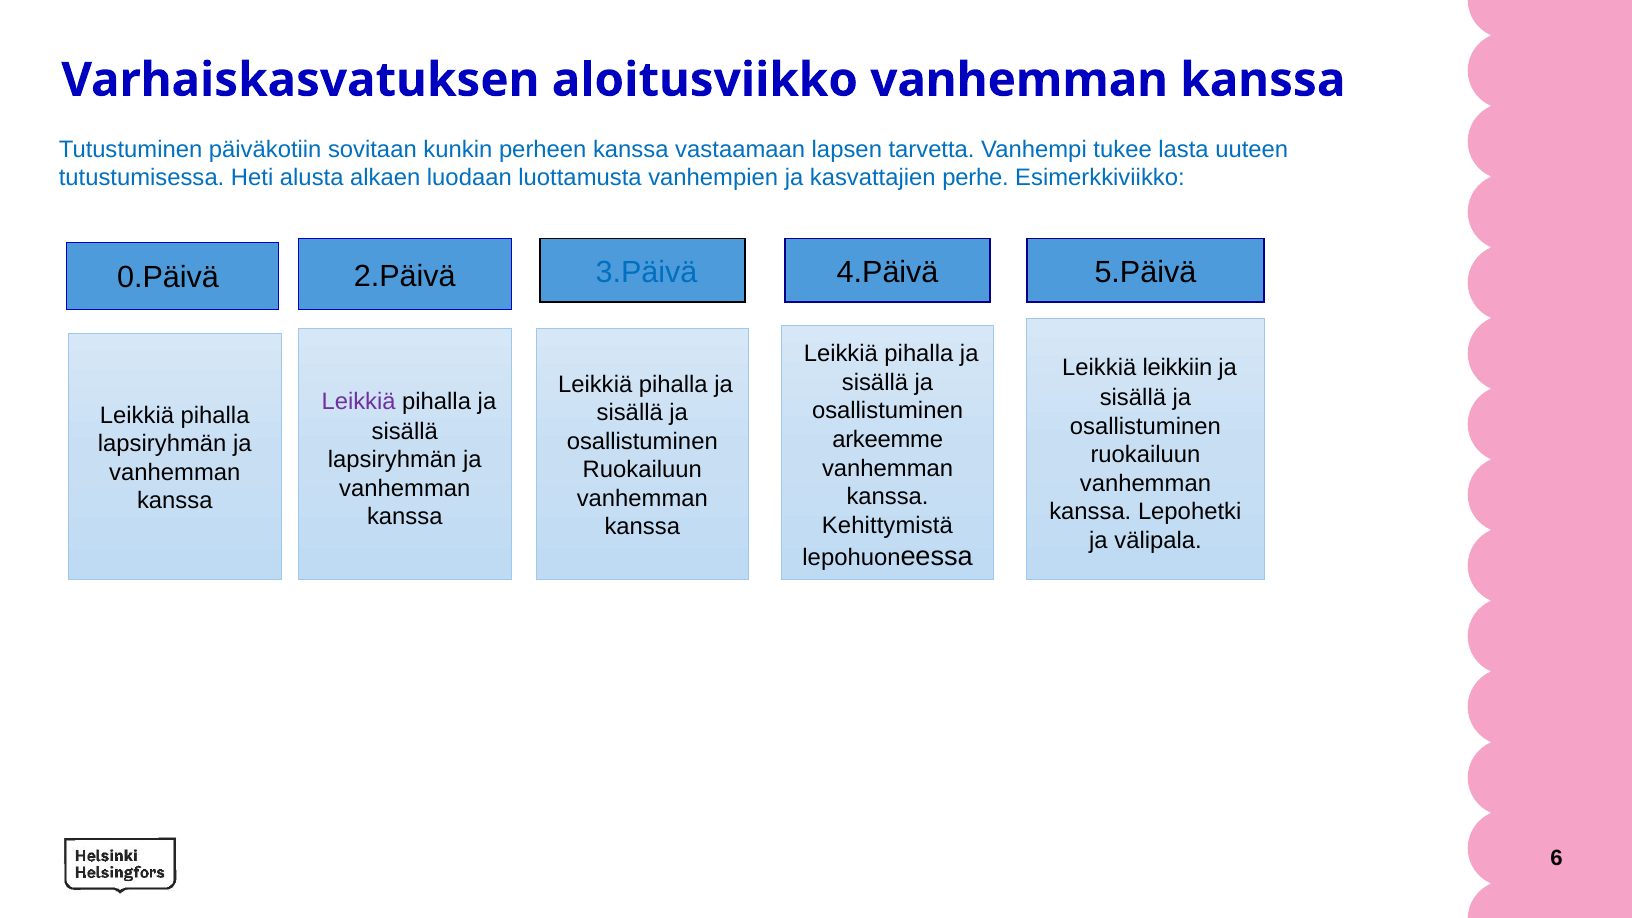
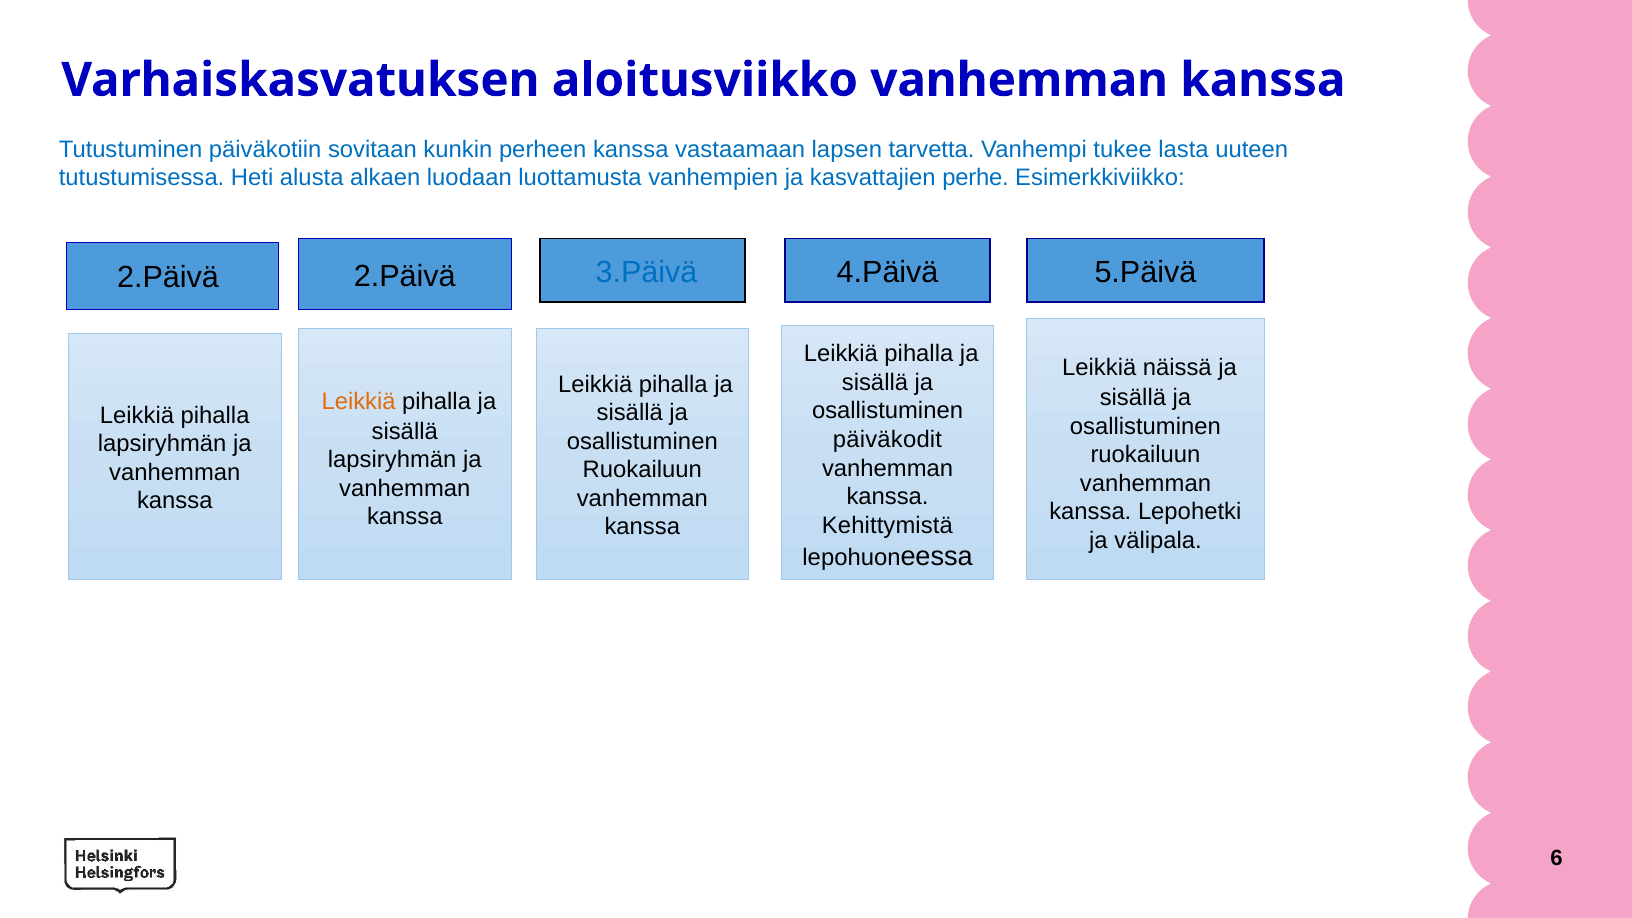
0.Päivä: 0.Päivä -> 2.Päivä (168, 278)
leikkiin: leikkiin -> näissä (1177, 368)
Leikkiä colour: purple -> orange (359, 401)
arkeemme: arkeemme -> päiväkodit (887, 440)
